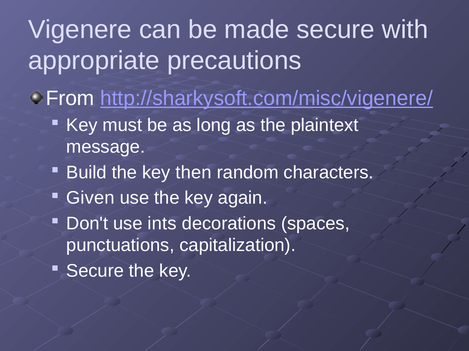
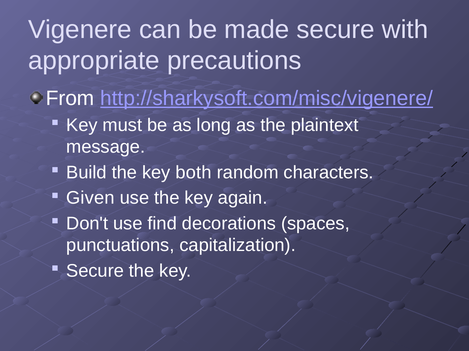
then: then -> both (194, 173)
ints: ints -> find (162, 224)
